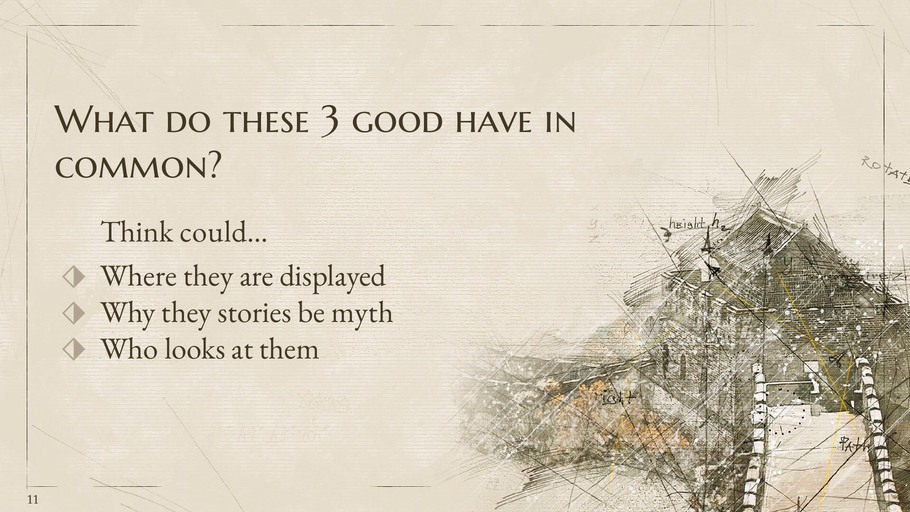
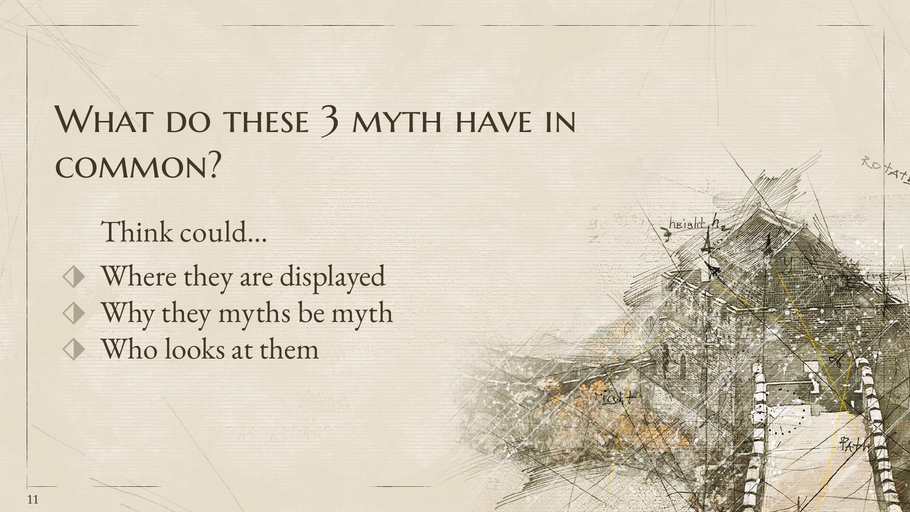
3 good: good -> myth (398, 120)
stories: stories -> myths (255, 312)
